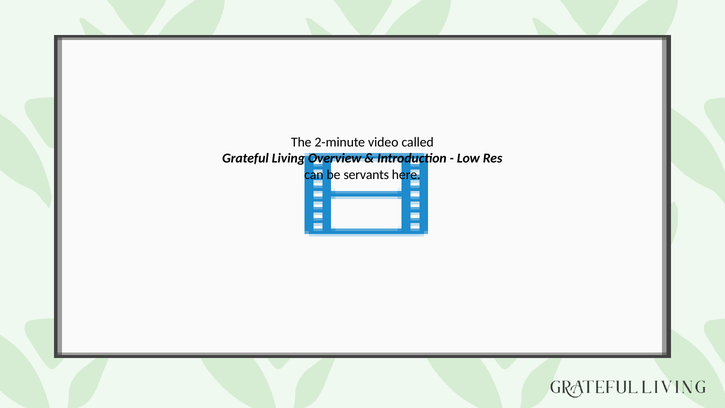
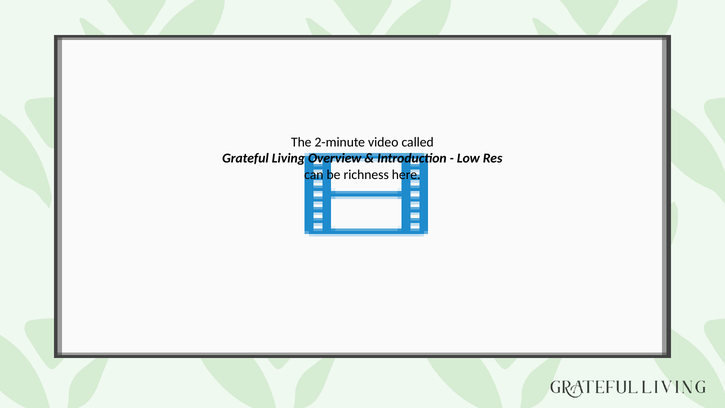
servants: servants -> richness (366, 175)
